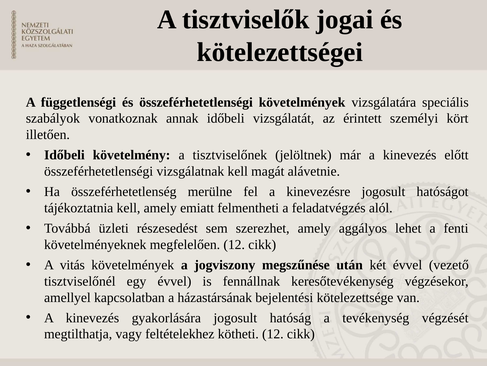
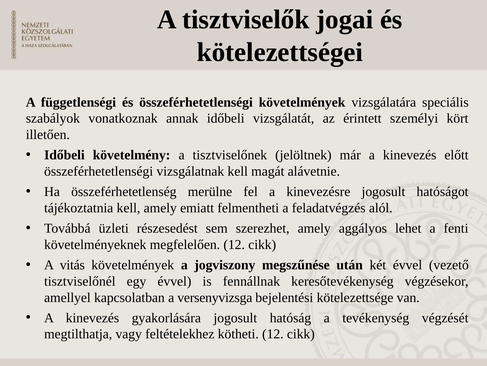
házastársának: házastársának -> versenyvizsga (215, 297)
